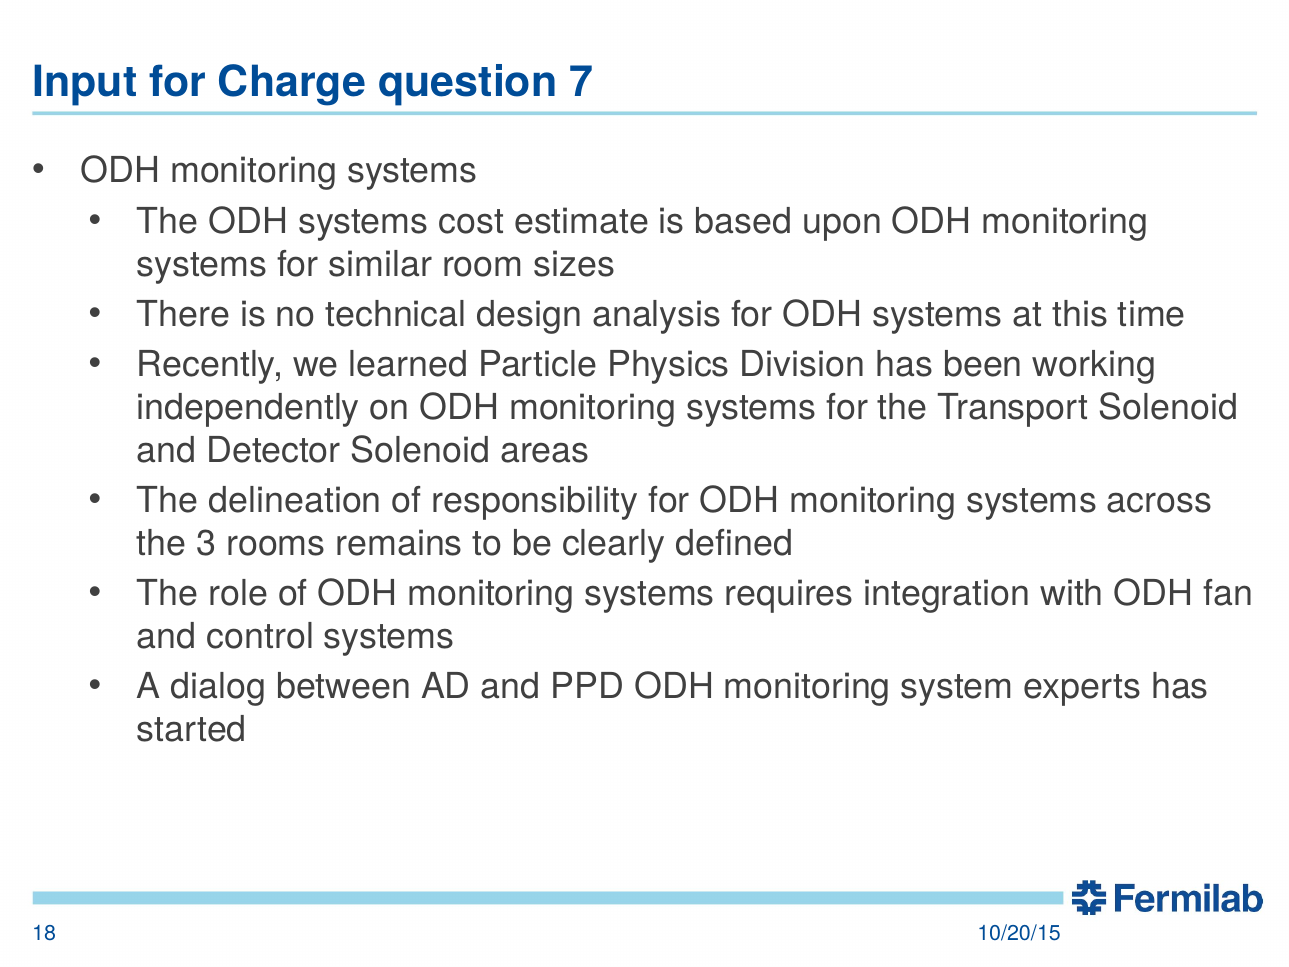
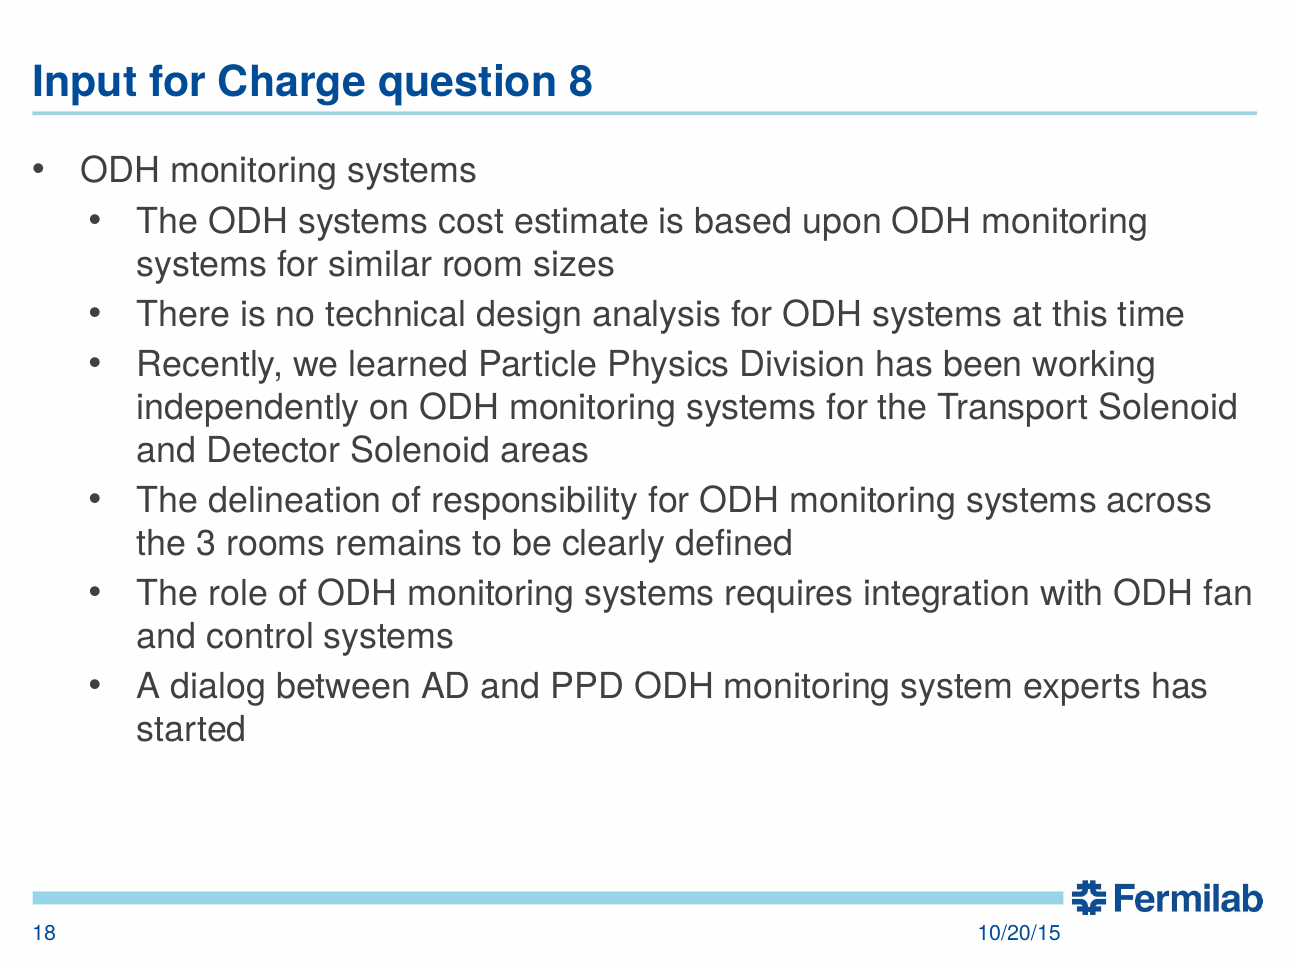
7: 7 -> 8 (581, 82)
